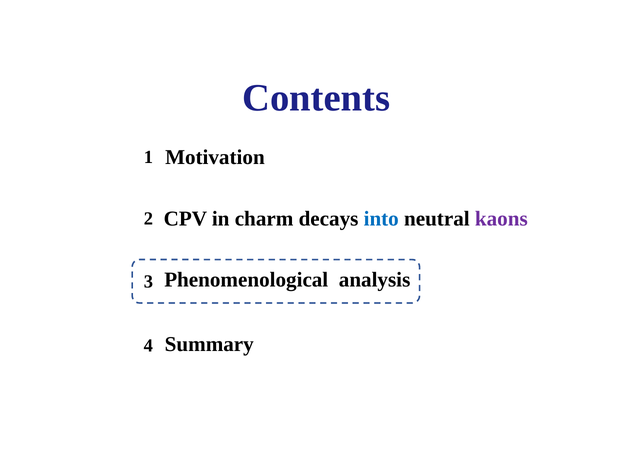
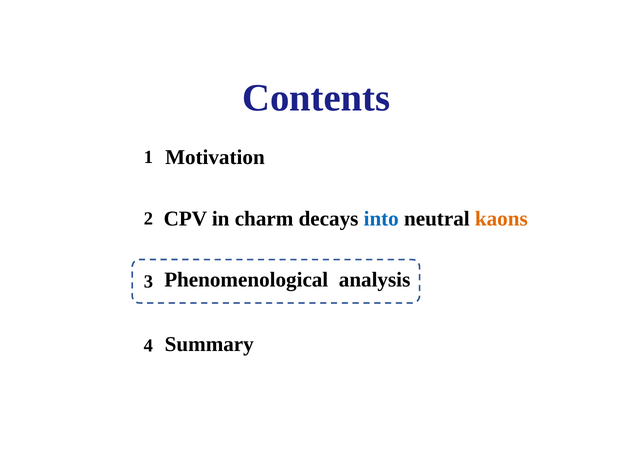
kaons colour: purple -> orange (501, 218)
